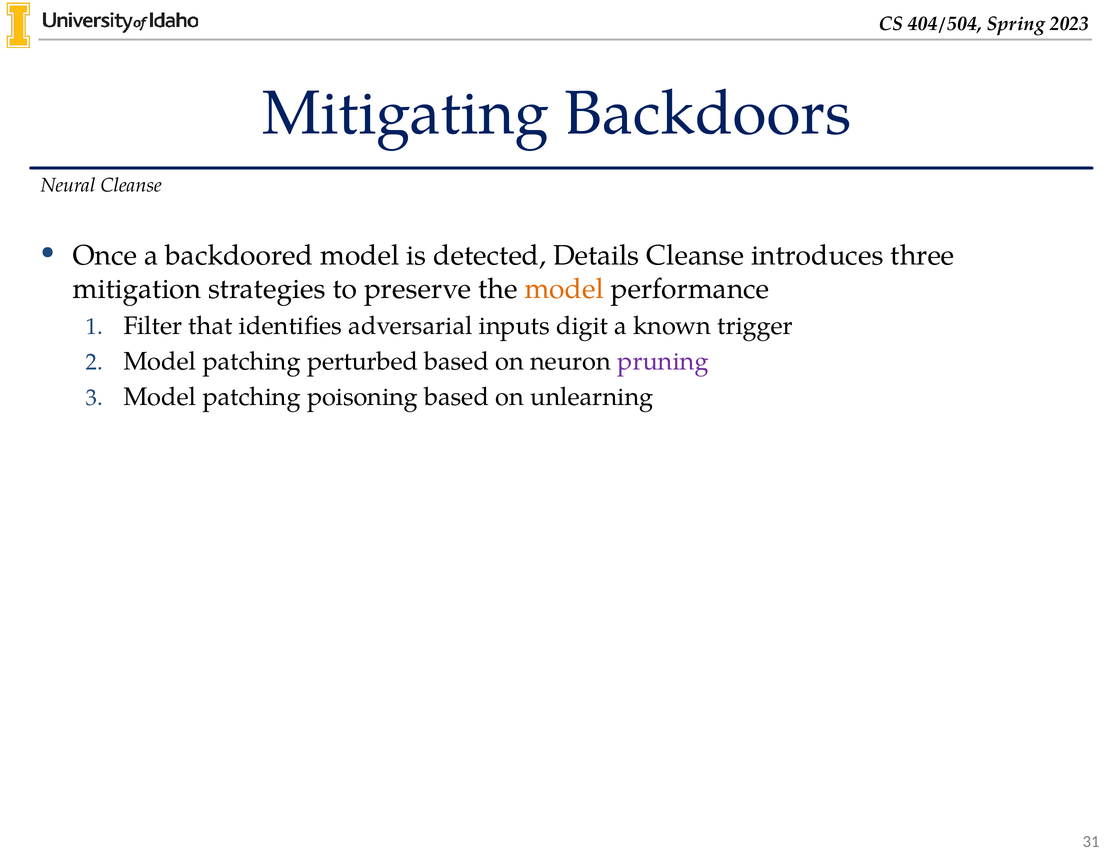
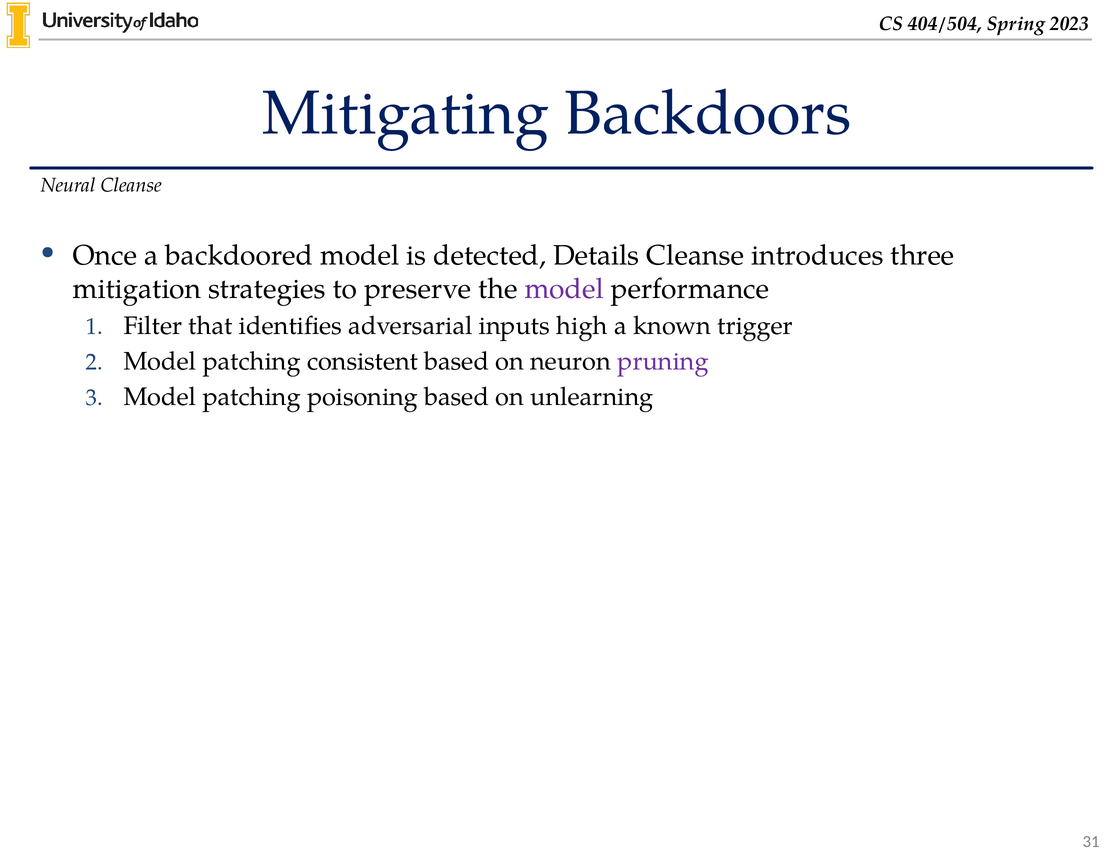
model colour: orange -> purple (564, 289)
digit: digit -> high (582, 326)
perturbed: perturbed -> consistent (363, 362)
